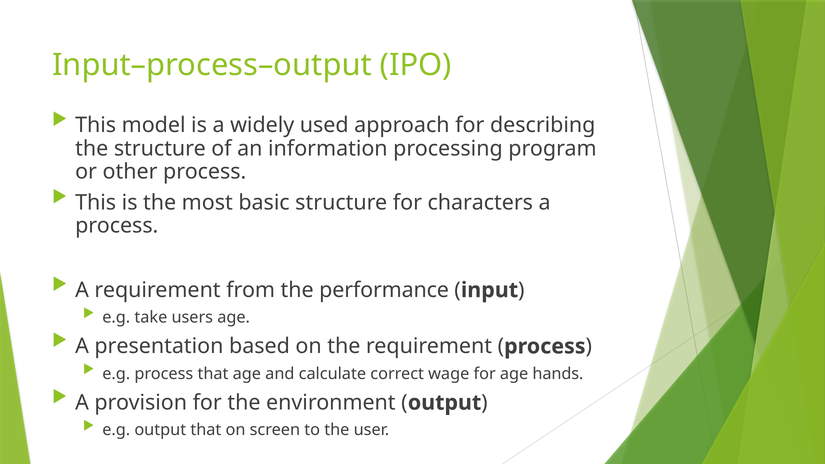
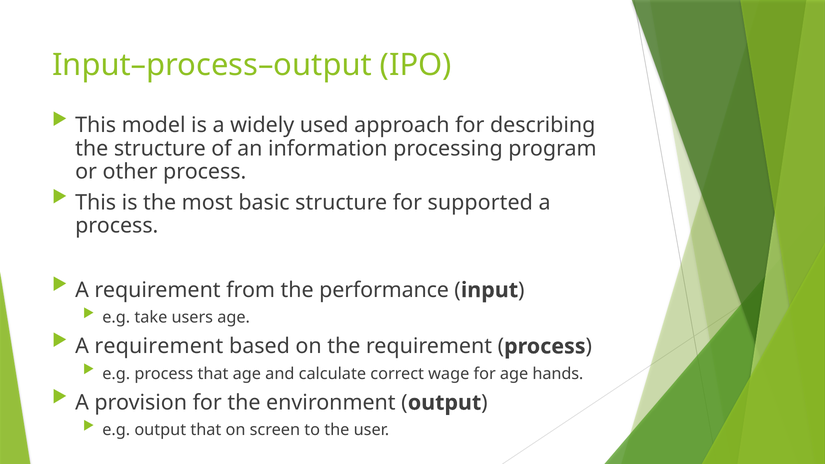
characters: characters -> supported (480, 203)
presentation: presentation -> requirement (159, 346)
